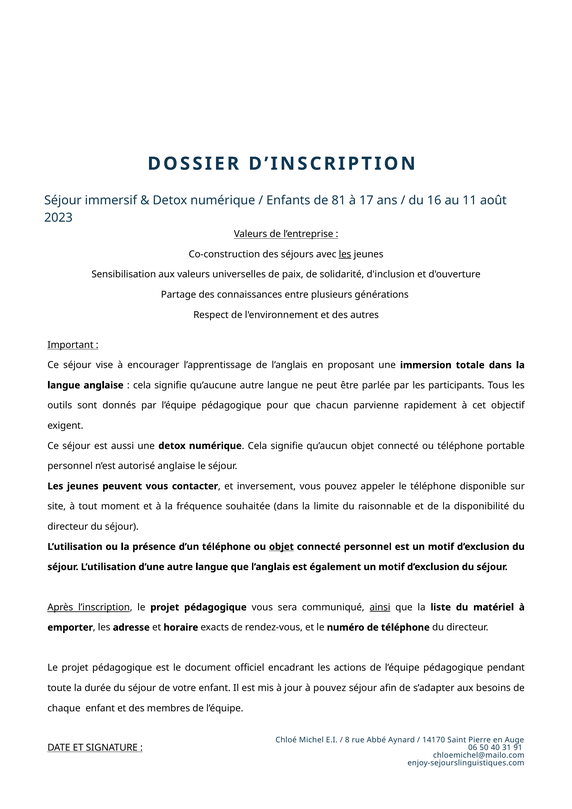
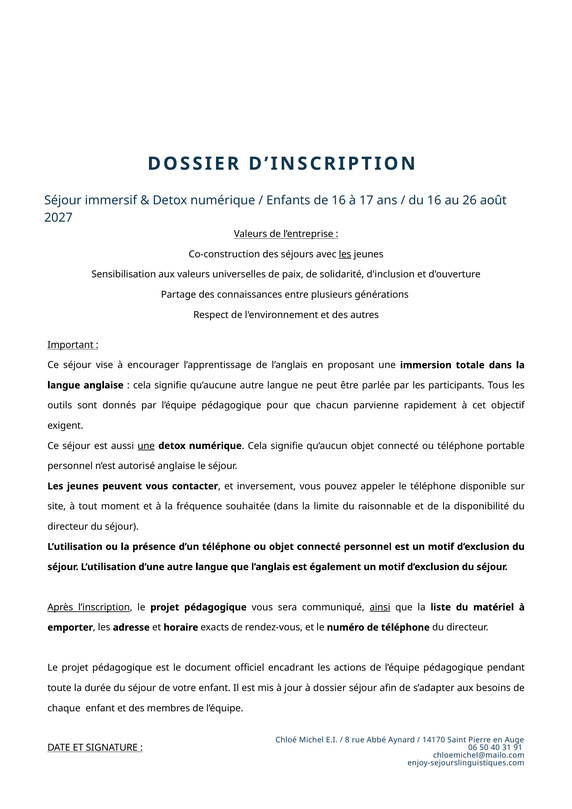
de 81: 81 -> 16 (339, 201)
11: 11 -> 26 (470, 201)
2023: 2023 -> 2027 (58, 218)
une underline: none -> present (146, 446)
objet underline: present -> none (281, 547)
à pouvez: pouvez -> dossier (330, 688)
